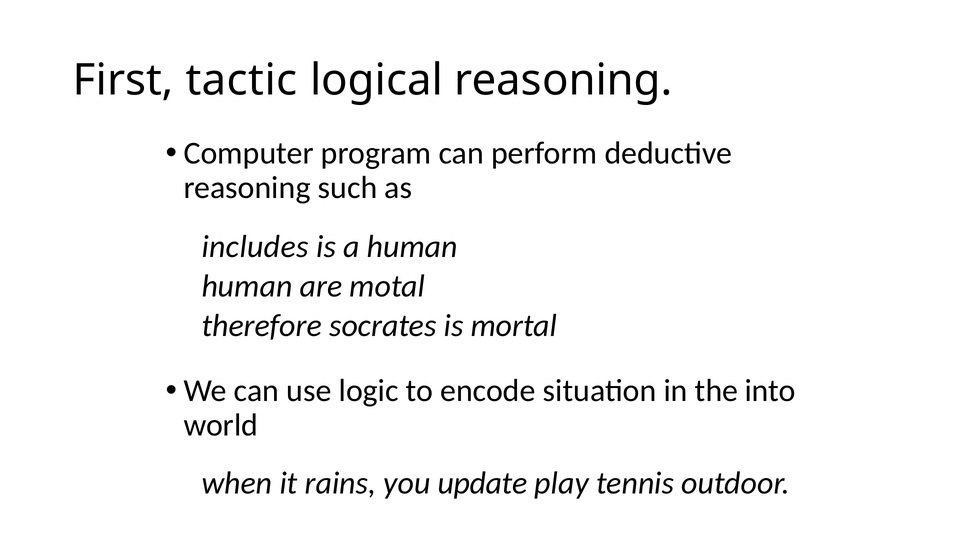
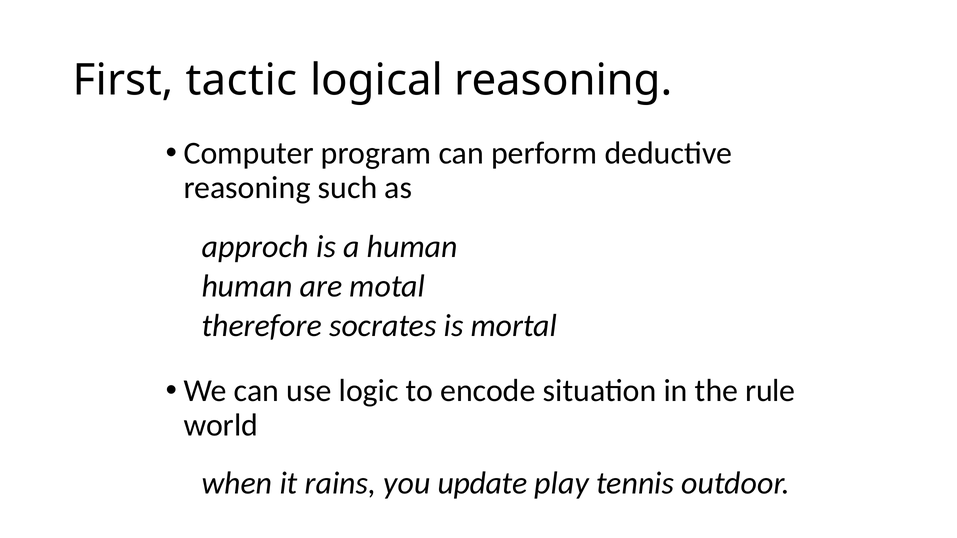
includes: includes -> approch (255, 247)
into: into -> rule (770, 391)
